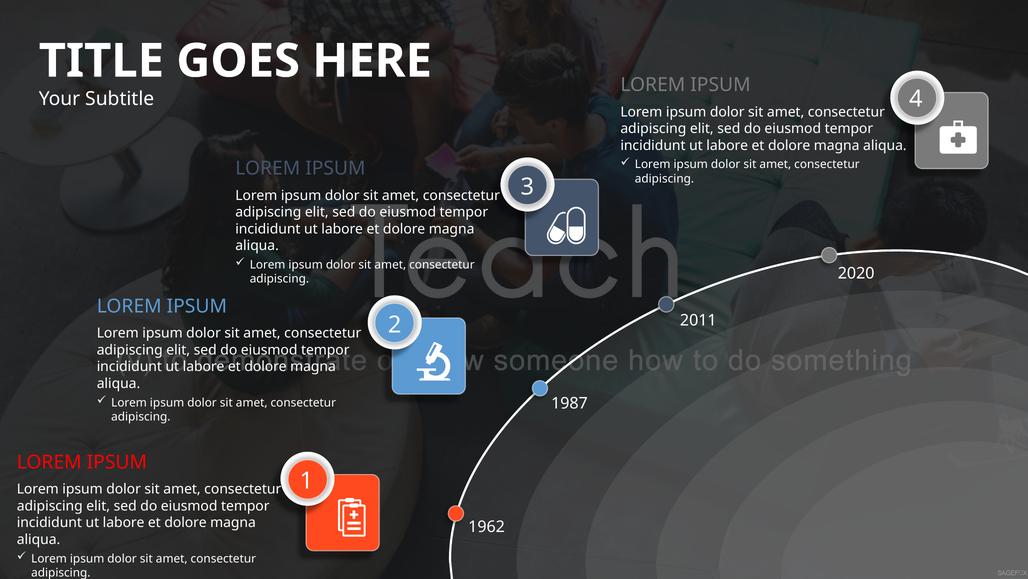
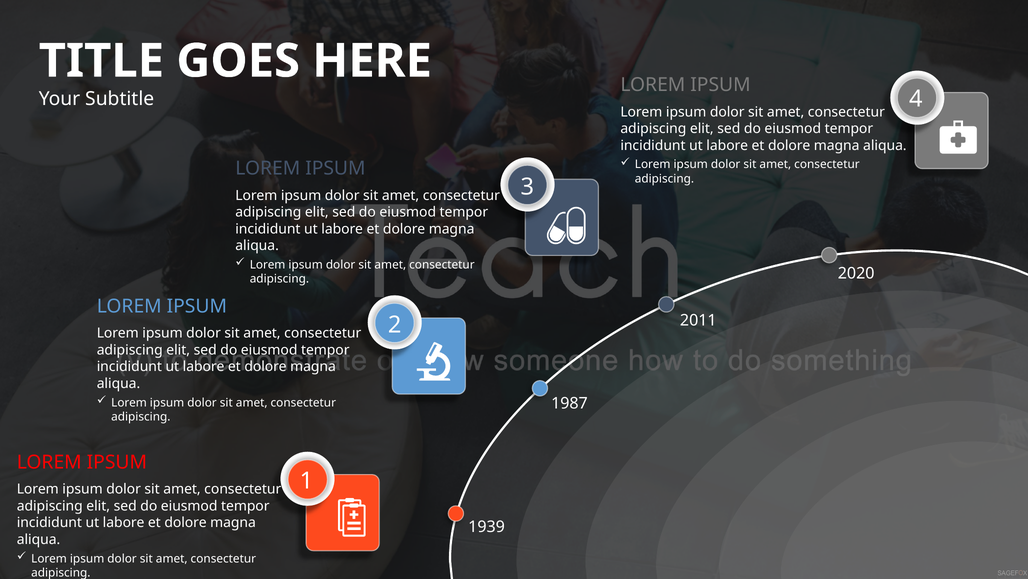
1962: 1962 -> 1939 (487, 526)
